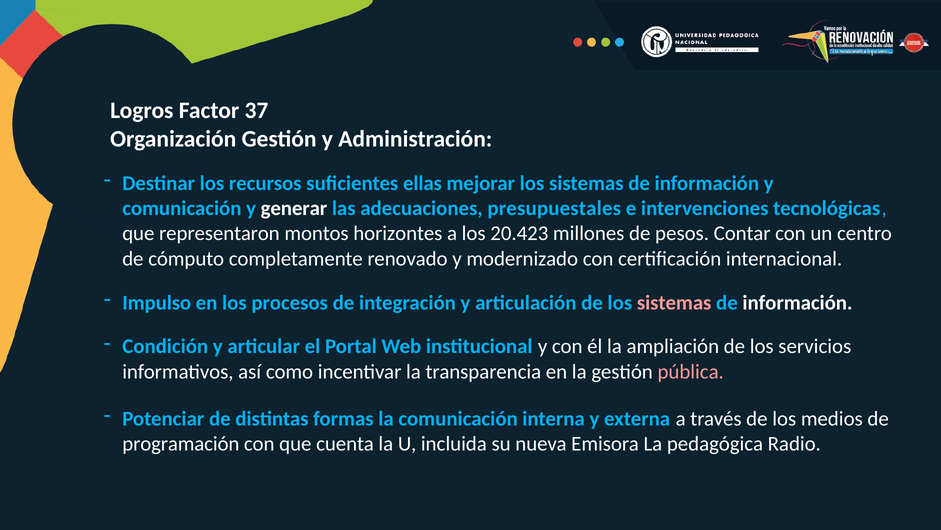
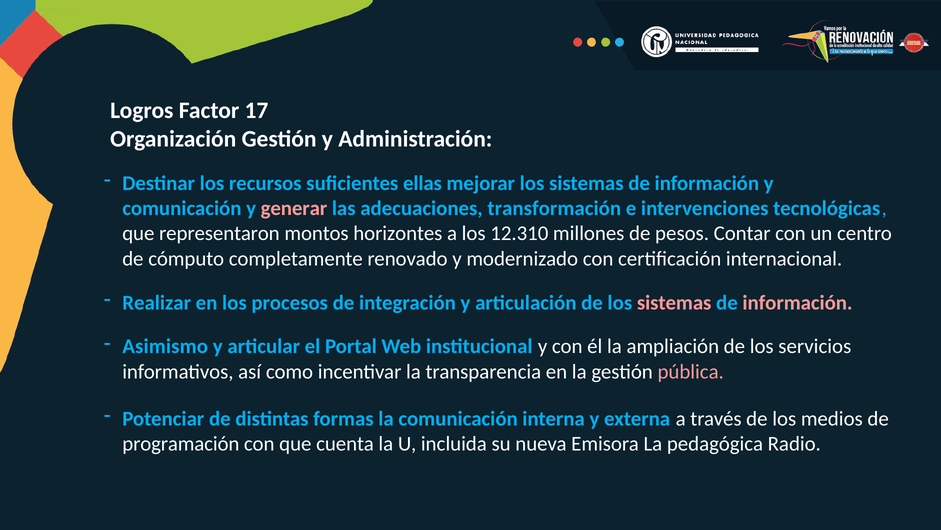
37: 37 -> 17 (256, 110)
generar colour: white -> pink (294, 208)
presupuestales: presupuestales -> transformación (554, 208)
20.423: 20.423 -> 12.310 (519, 233)
Impulso: Impulso -> Realizar (157, 302)
información colour: white -> pink (798, 302)
Condición: Condición -> Asimismo (165, 346)
